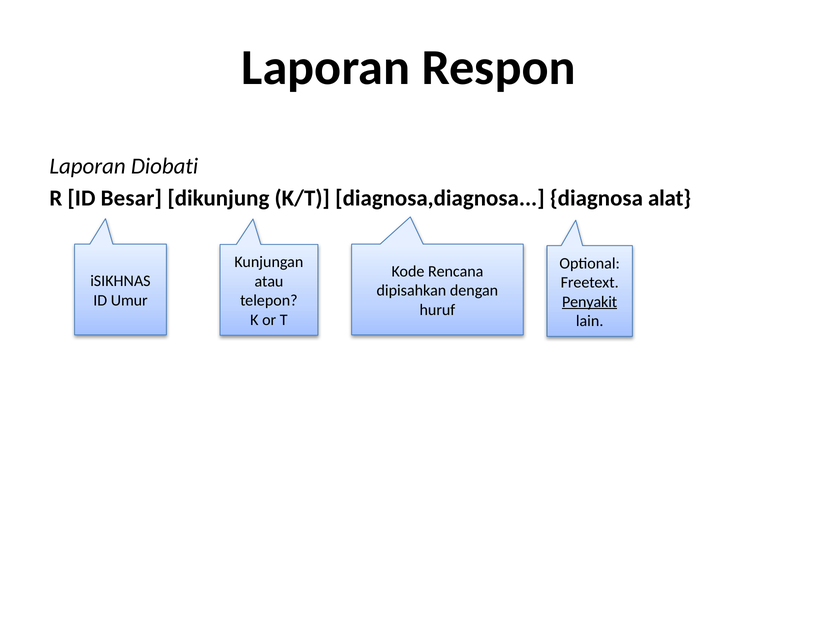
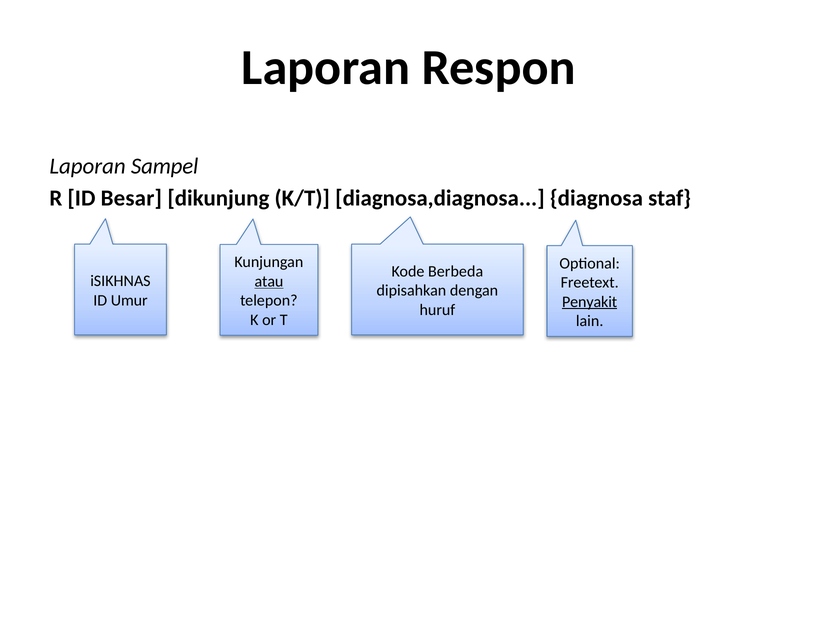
Diobati: Diobati -> Sampel (165, 166)
alat: alat -> staf (670, 198)
Rencana: Rencana -> Berbeda (456, 271)
atau underline: none -> present (269, 281)
